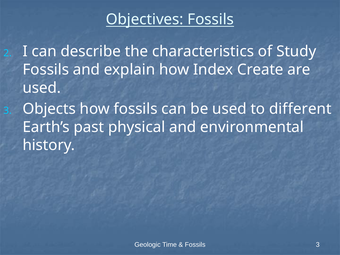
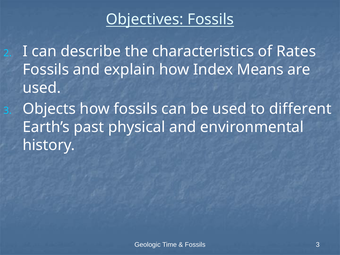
Study: Study -> Rates (296, 51)
Create: Create -> Means (260, 70)
